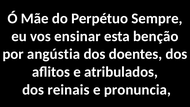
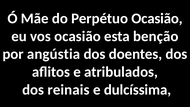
Perpétuo Sempre: Sempre -> Ocasião (157, 18)
vos ensinar: ensinar -> ocasião (77, 36)
pronuncia: pronuncia -> dulcíssima (138, 90)
